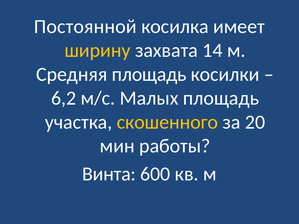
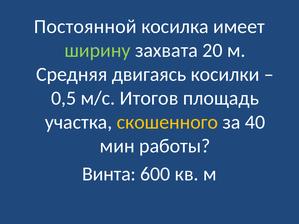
ширину colour: yellow -> light green (98, 50)
14: 14 -> 20 (212, 50)
Средняя площадь: площадь -> двигаясь (149, 74)
6,2: 6,2 -> 0,5 (64, 98)
Малых: Малых -> Итогов (149, 98)
20: 20 -> 40 (255, 122)
